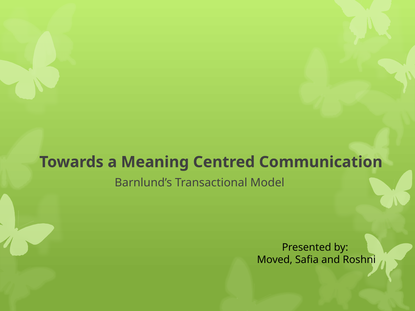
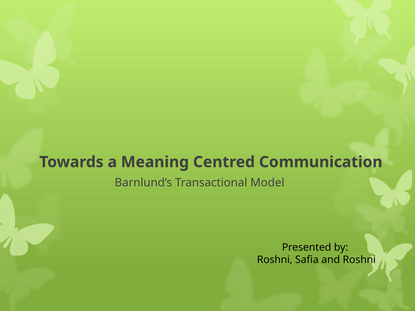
Moved: Moved -> Roshni (275, 260)
